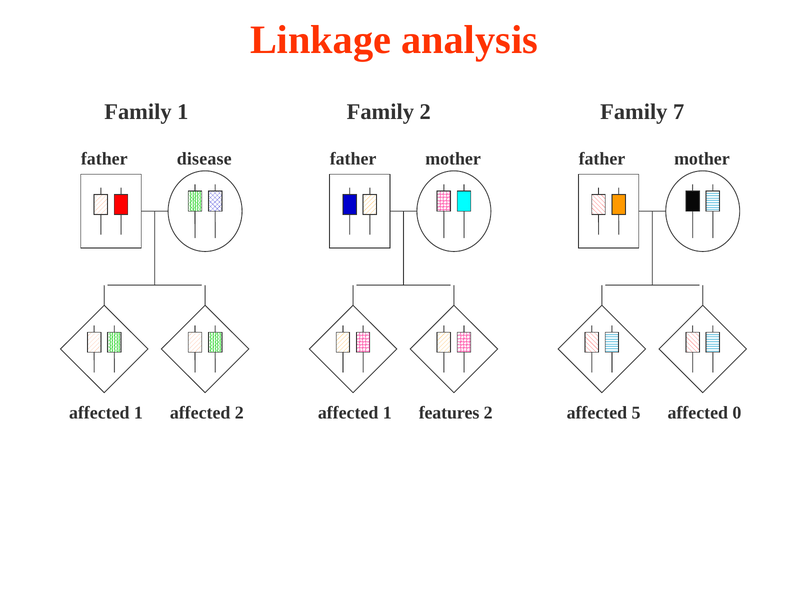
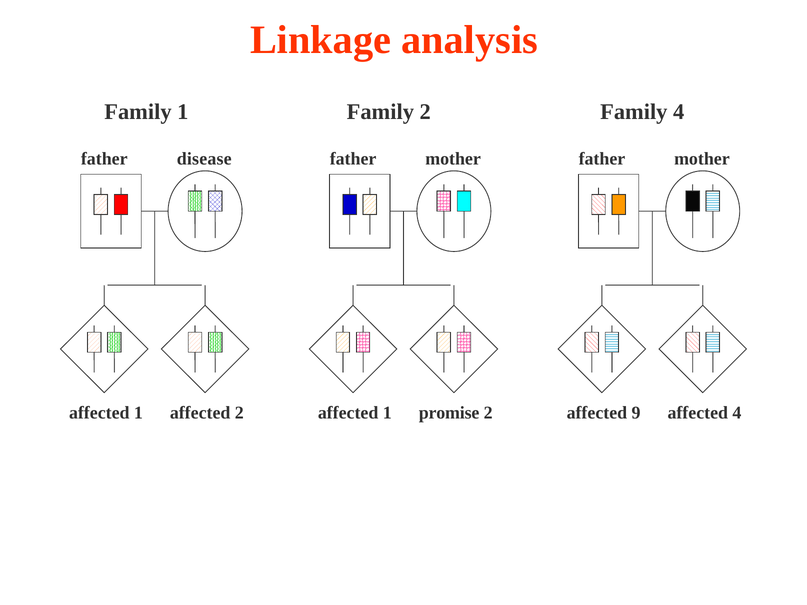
Family 7: 7 -> 4 (679, 112)
features: features -> promise (449, 413)
5: 5 -> 9 (636, 413)
affected 0: 0 -> 4 (737, 413)
